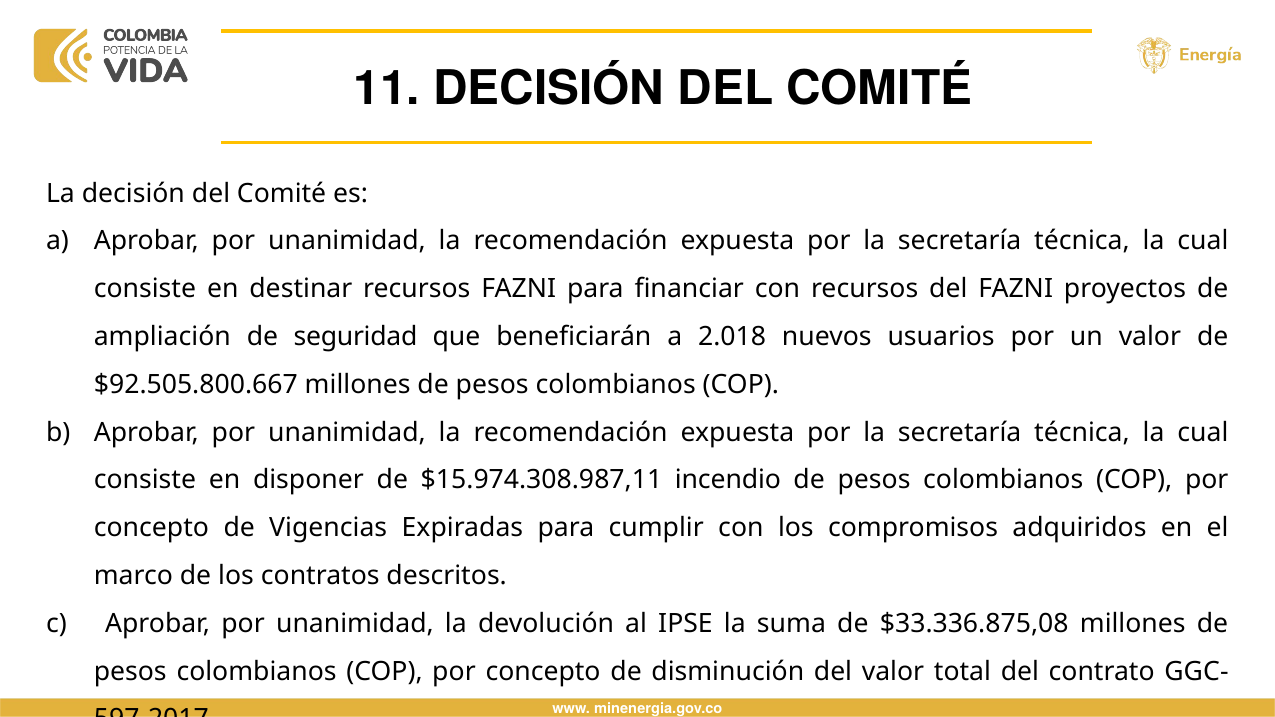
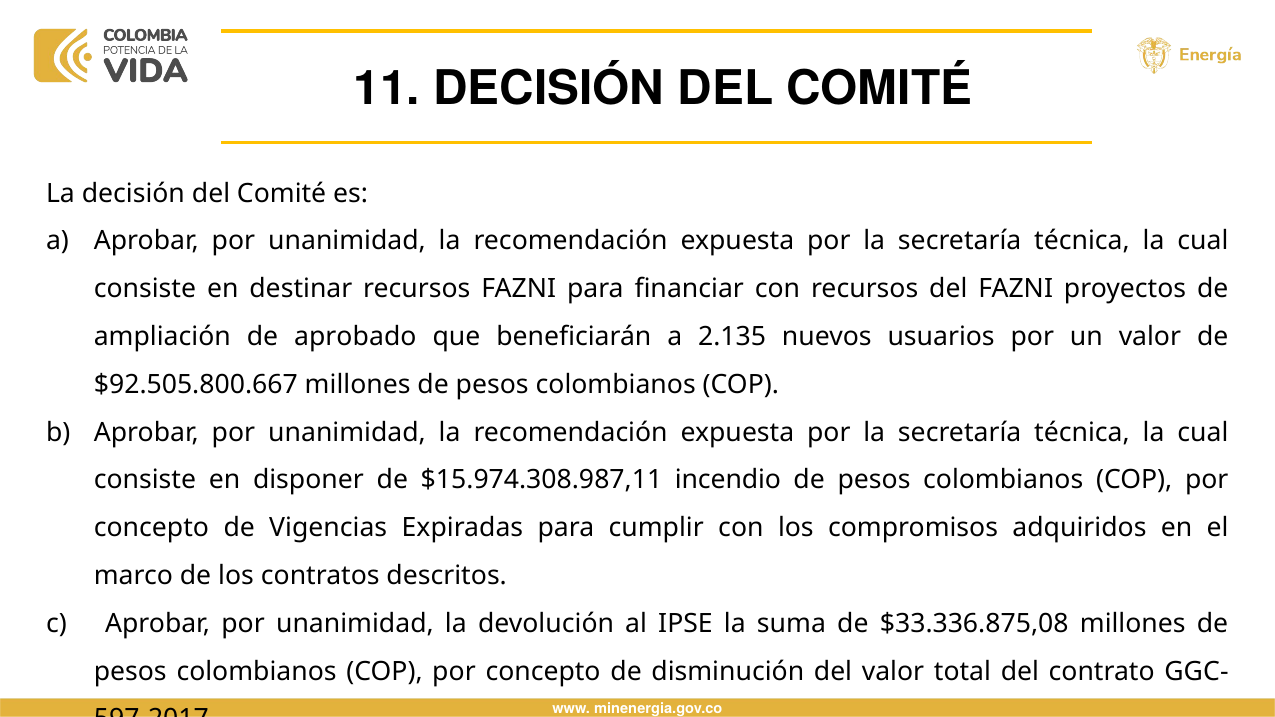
seguridad: seguridad -> aprobado (355, 337)
2.018: 2.018 -> 2.135 (732, 337)
